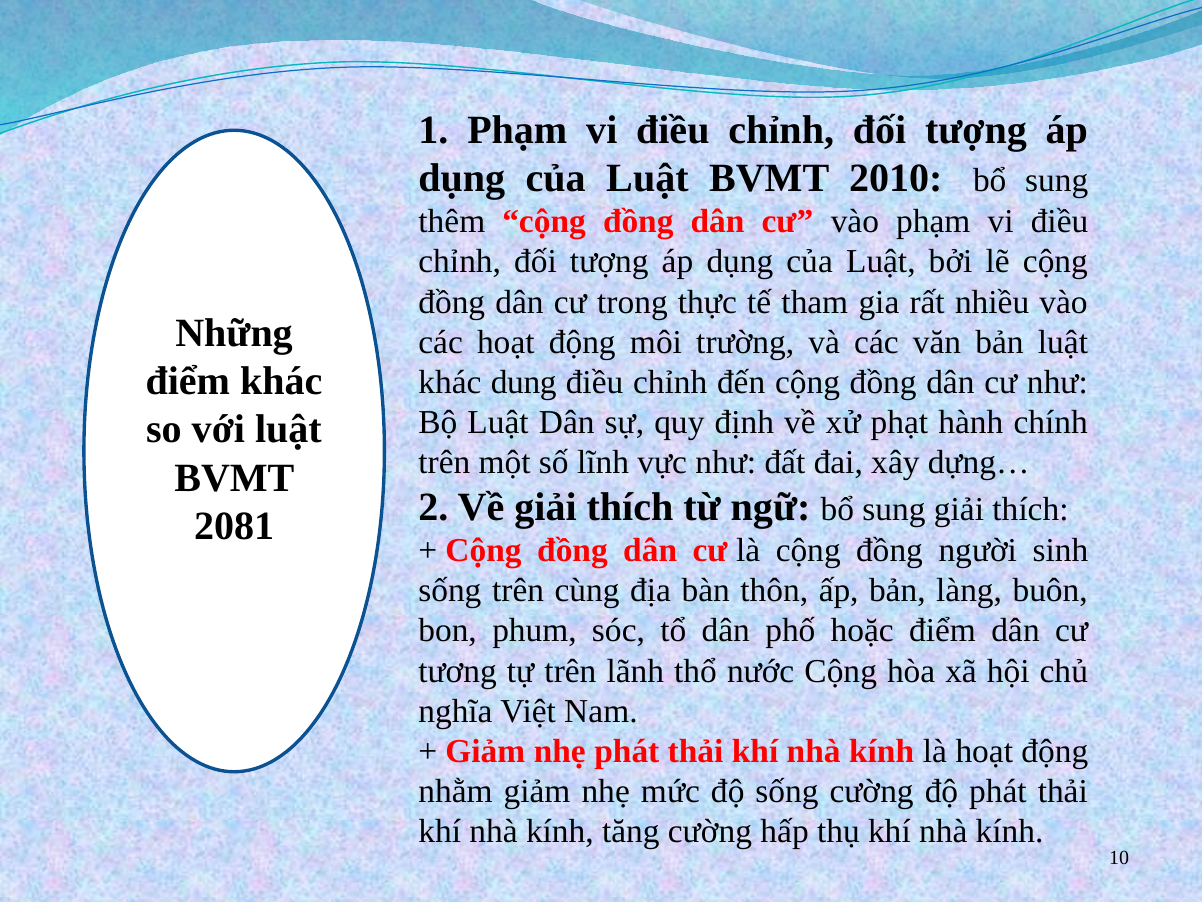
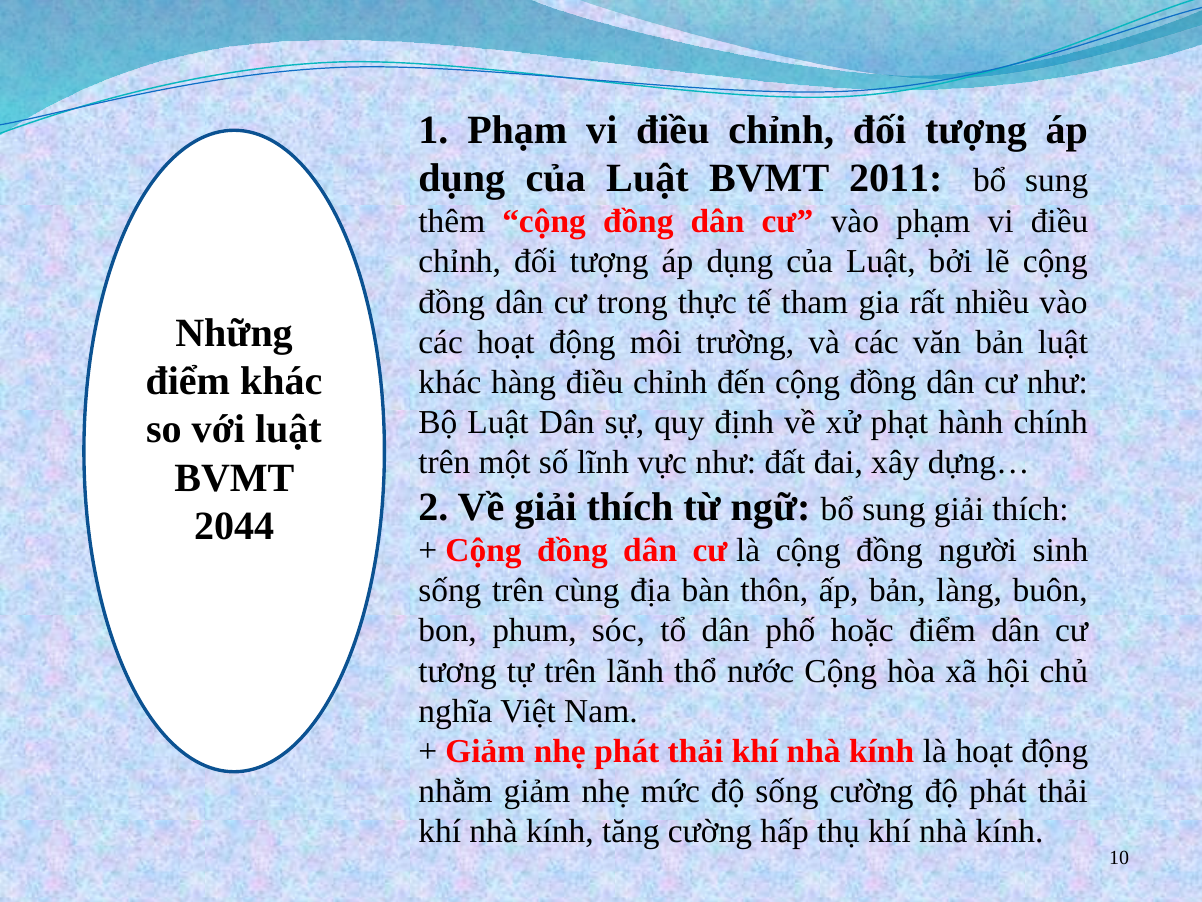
2010: 2010 -> 2011 (896, 178)
dung: dung -> hàng (524, 382)
2081: 2081 -> 2044 (234, 526)
